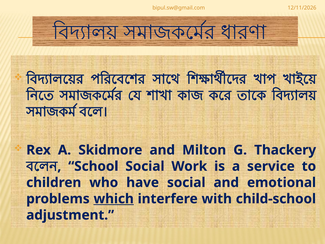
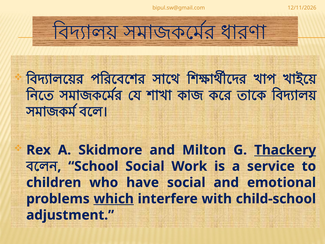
Thackery underline: none -> present (285, 150)
